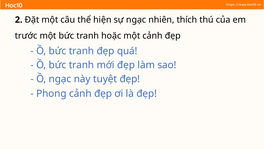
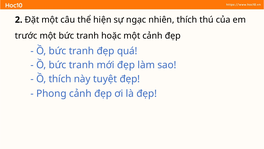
Ồ ngạc: ngạc -> thích (60, 79)
